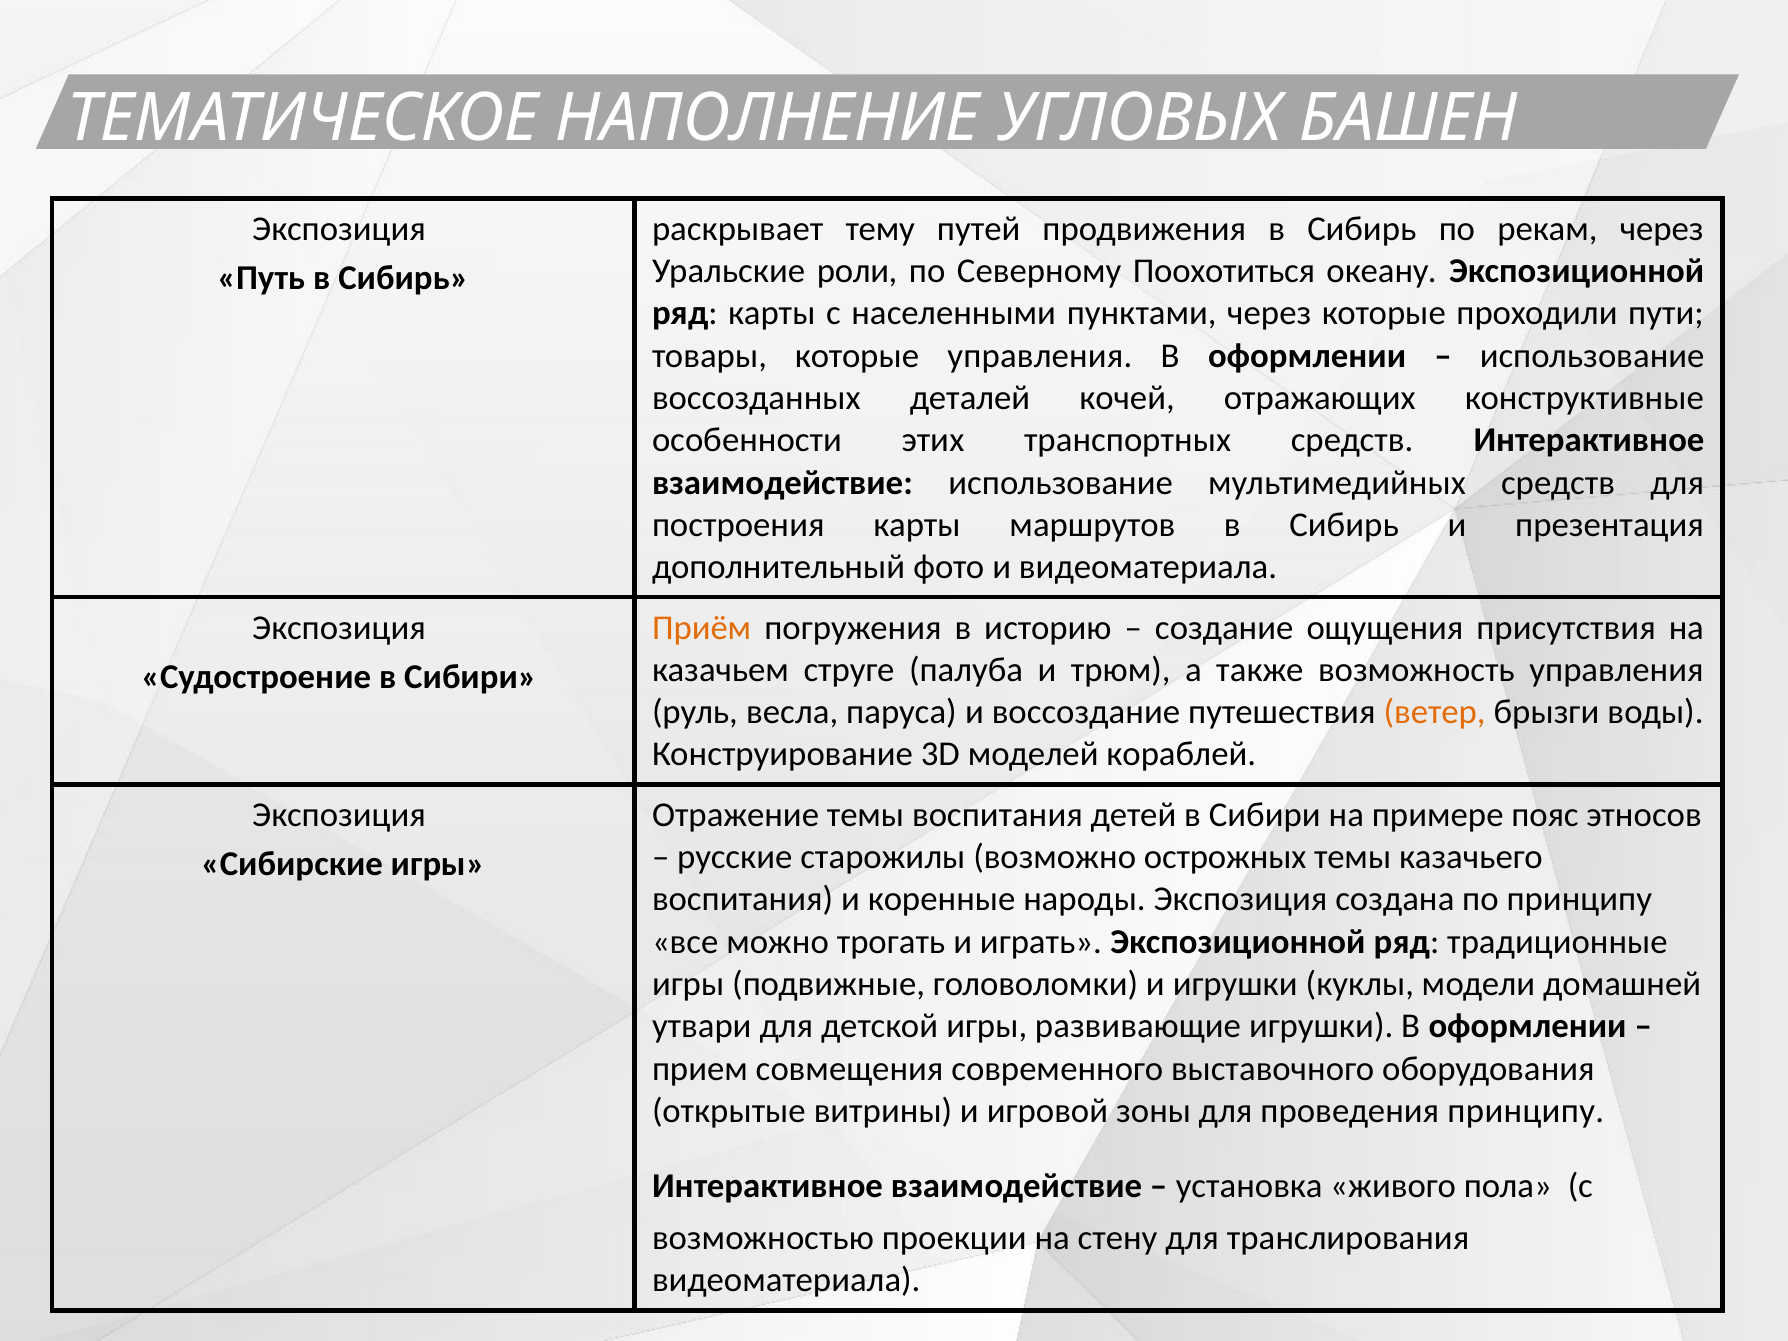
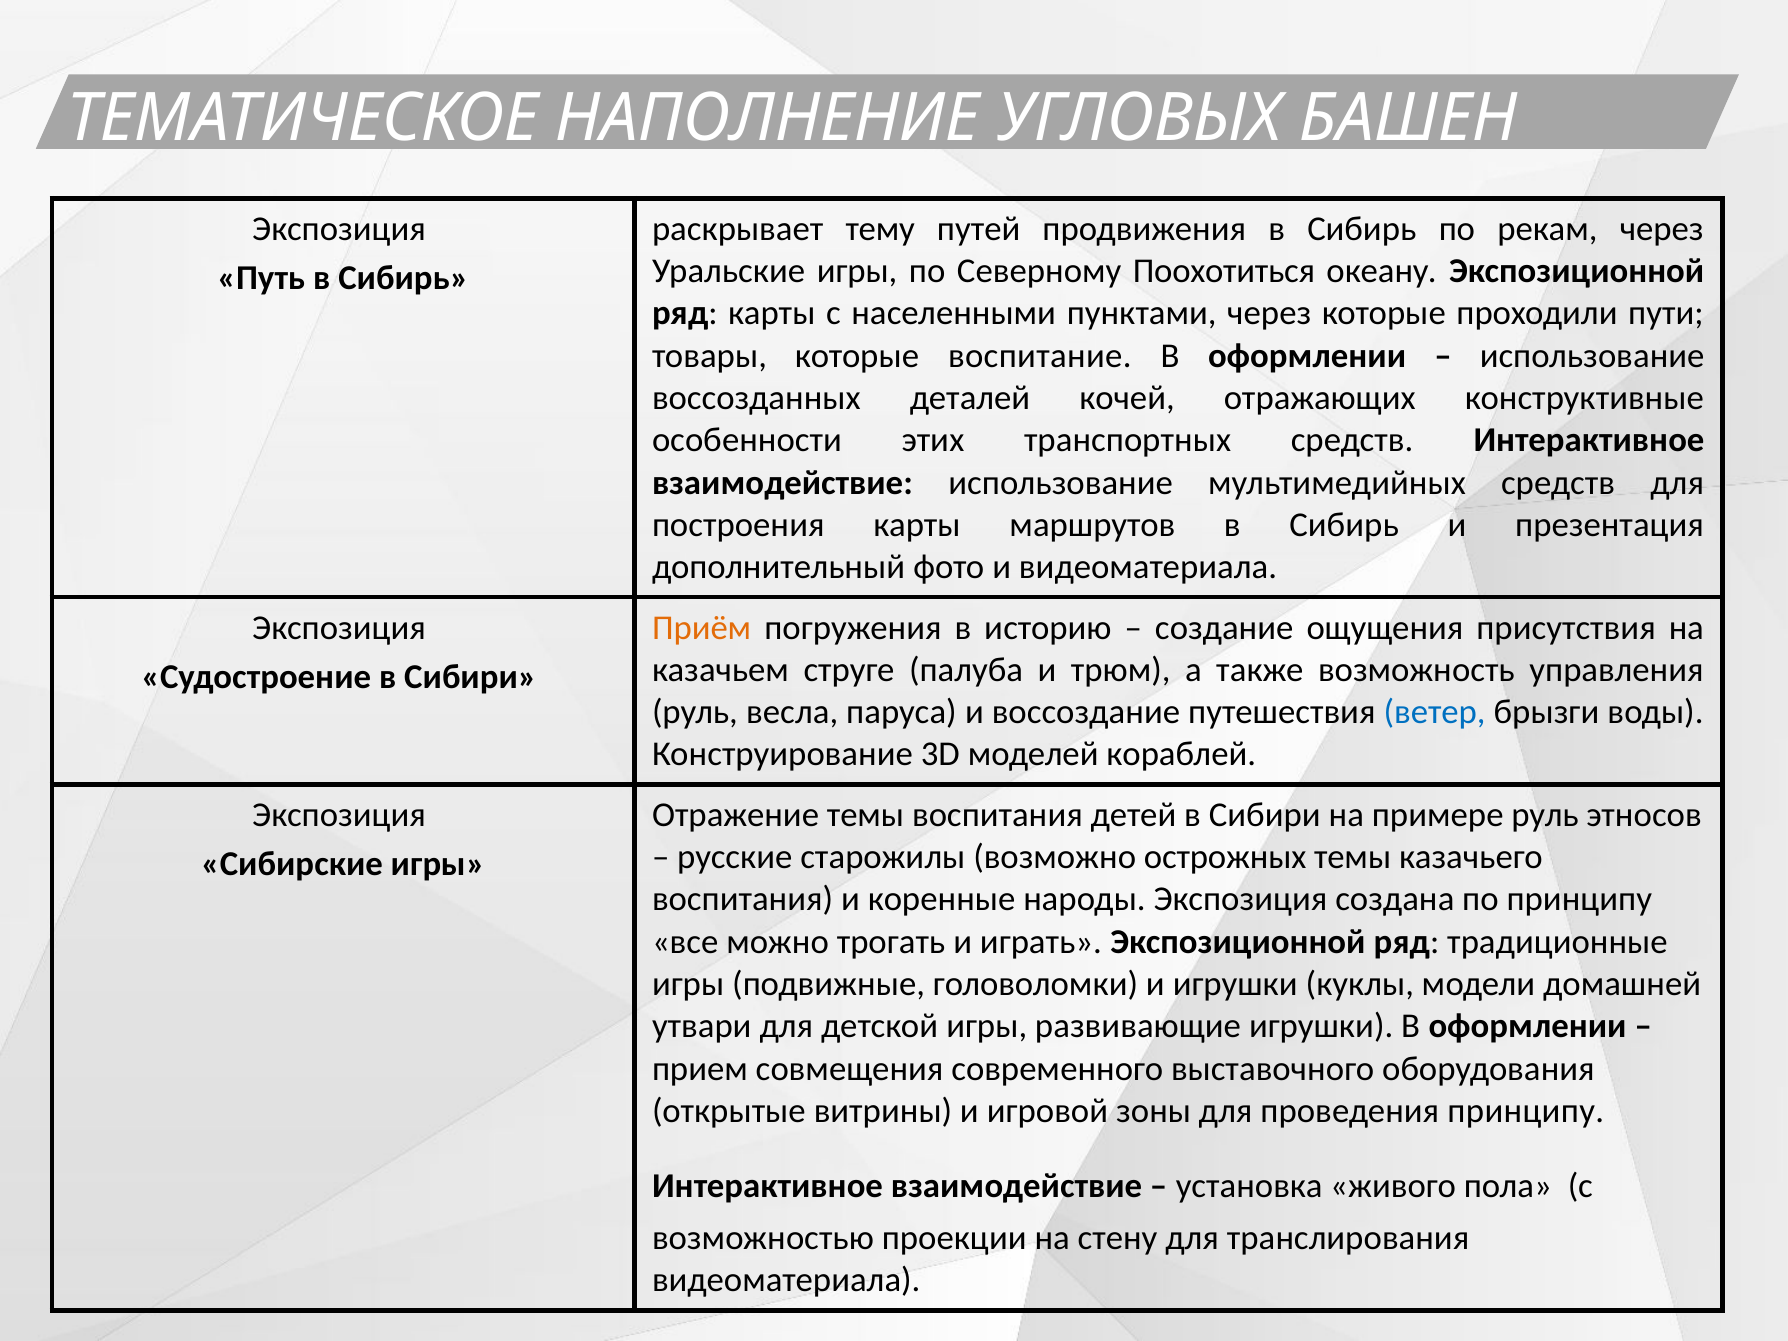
Уральские роли: роли -> игры (857, 271)
которые управления: управления -> воспитание (1040, 356)
ветер colour: orange -> blue (1435, 712)
примере пояс: пояс -> руль (1545, 815)
